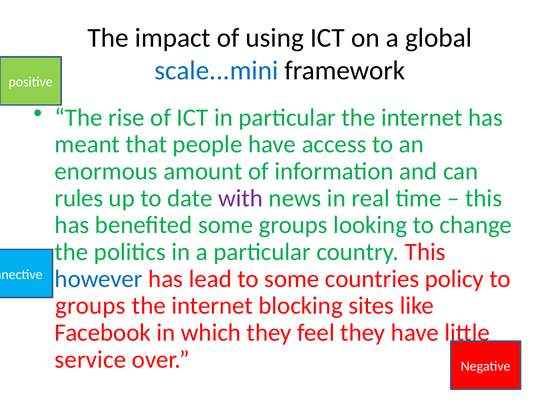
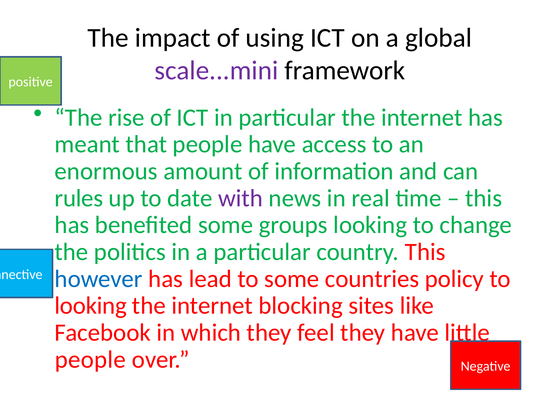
scale...mini colour: blue -> purple (216, 71)
groups: groups -> looking (91, 306)
service: service -> people (90, 360)
